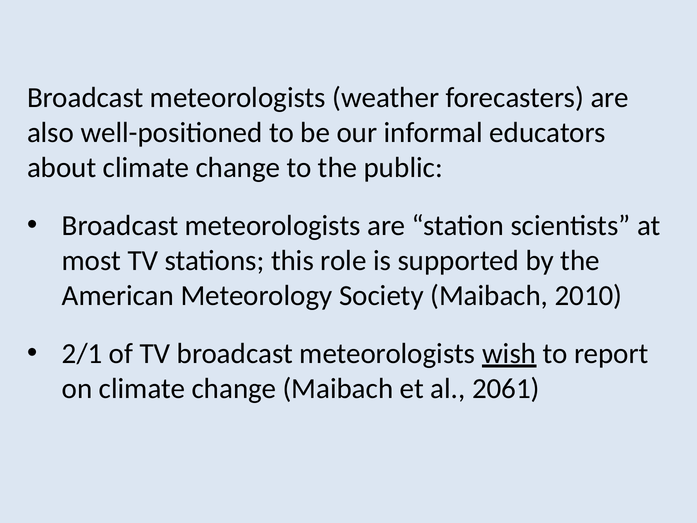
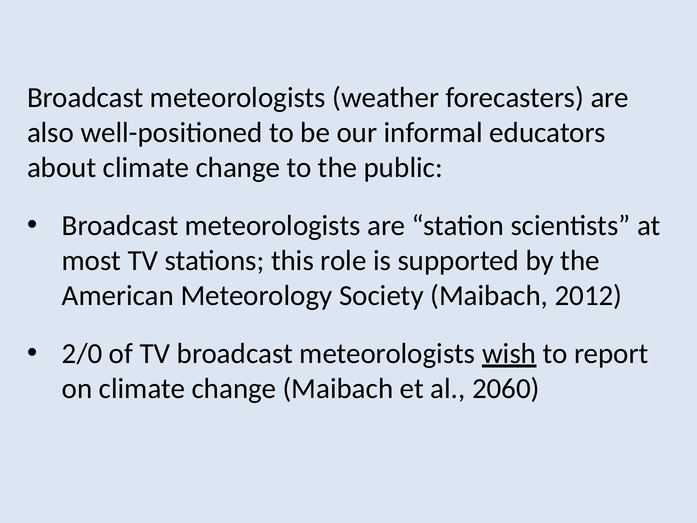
2010: 2010 -> 2012 (589, 295)
2/1: 2/1 -> 2/0 (82, 353)
2061: 2061 -> 2060 (506, 388)
